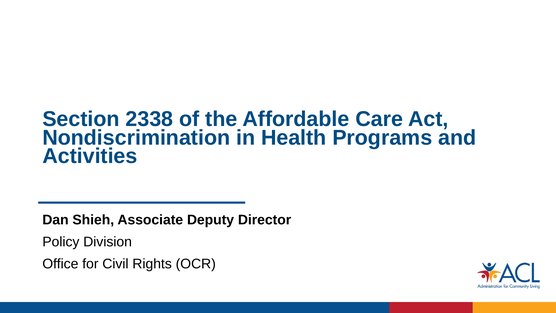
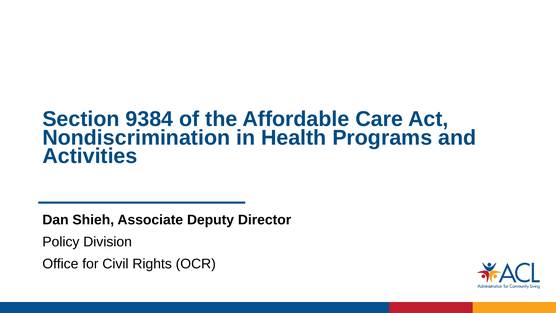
2338: 2338 -> 9384 (149, 119)
